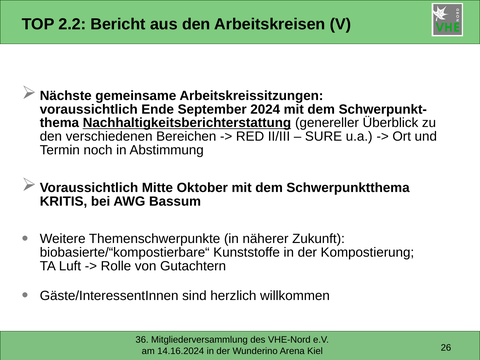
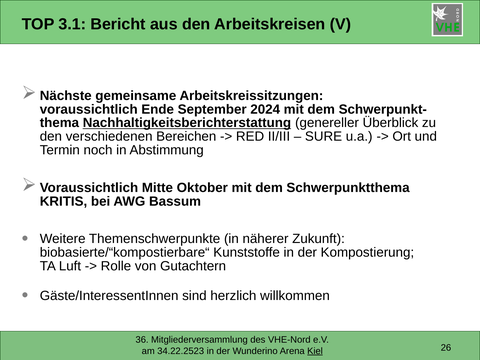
2.2: 2.2 -> 3.1 (72, 24)
14.16.2024: 14.16.2024 -> 34.22.2523 (181, 351)
Kiel underline: none -> present (315, 351)
